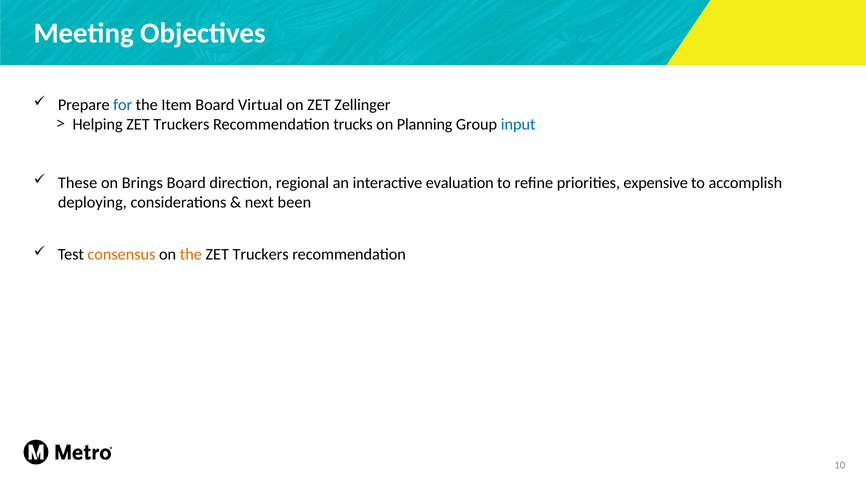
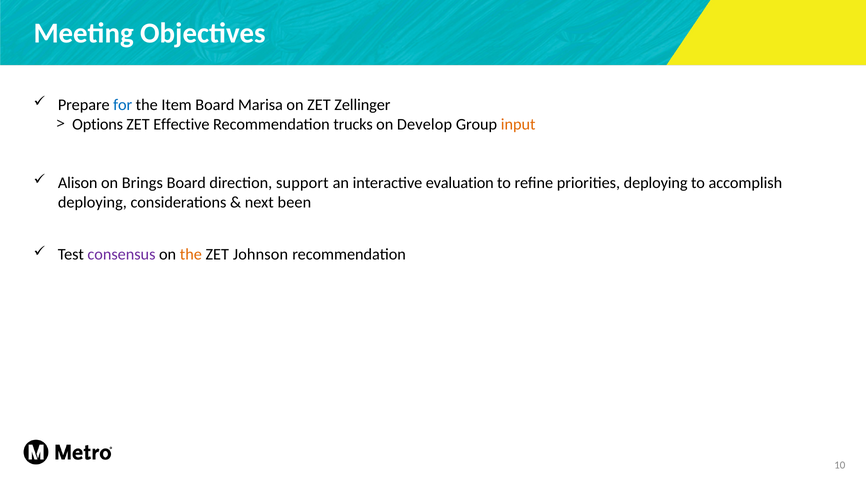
Virtual: Virtual -> Marisa (260, 105)
Helping: Helping -> Options (98, 124)
Truckers: Truckers -> Effective (181, 124)
Planning: Planning -> Develop (425, 124)
input colour: blue -> orange (518, 124)
These: These -> Alison (78, 183)
regional: regional -> support (302, 183)
priorities expensive: expensive -> deploying (656, 183)
consensus colour: orange -> purple (121, 255)
Truckers: Truckers -> Johnson (261, 255)
